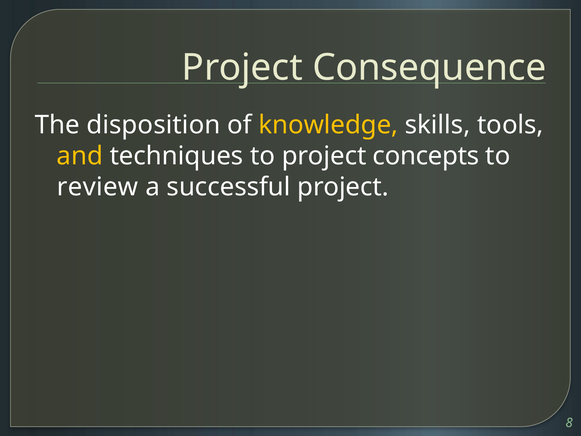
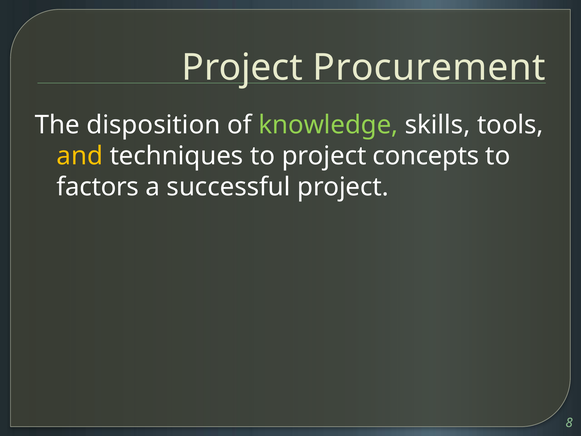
Consequence: Consequence -> Procurement (429, 67)
knowledge colour: yellow -> light green (328, 125)
review: review -> factors (98, 187)
